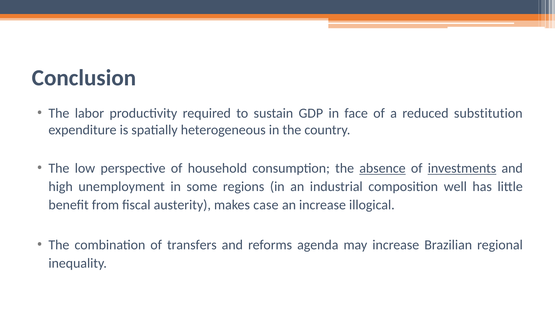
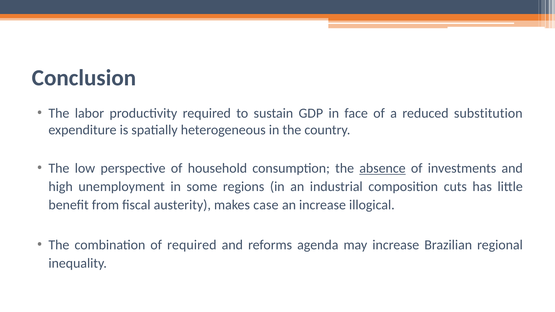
investments underline: present -> none (462, 168)
well: well -> cuts (455, 187)
of transfers: transfers -> required (192, 245)
